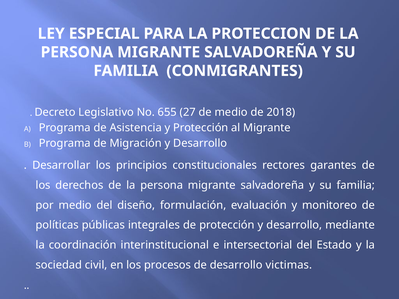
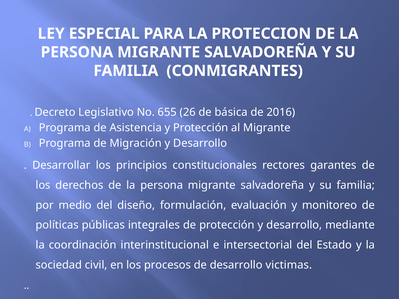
27: 27 -> 26 (188, 112)
de medio: medio -> básica (231, 112)
2018: 2018 -> 2016 (281, 112)
